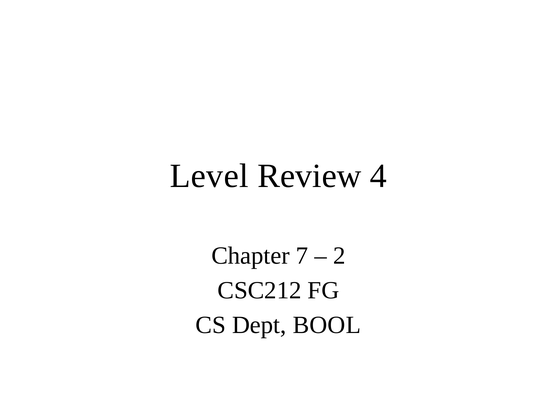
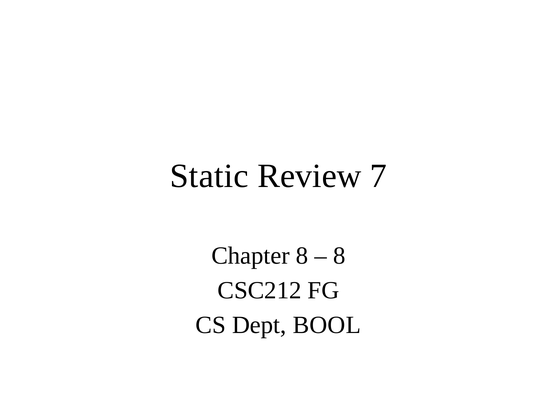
Level: Level -> Static (209, 176)
4: 4 -> 7 (378, 176)
Chapter 7: 7 -> 8 (302, 256)
2: 2 -> 8 (339, 256)
